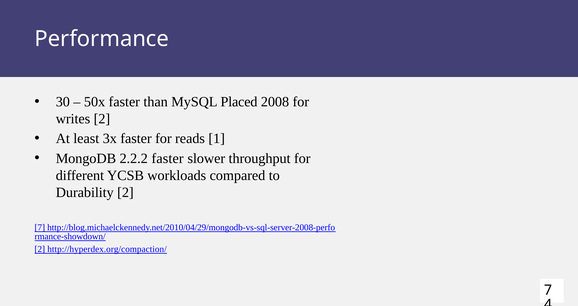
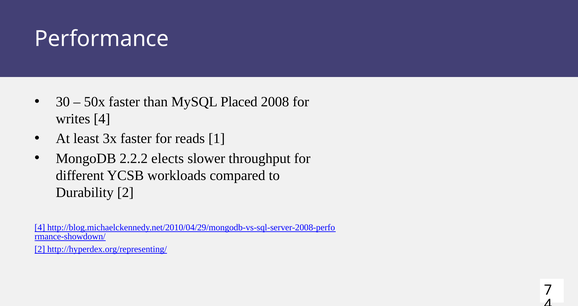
writes 2: 2 -> 4 (102, 119)
2.2.2 faster: faster -> elects (168, 158)
7: 7 -> 4 (40, 227)
http://hyperdex.org/compaction/: http://hyperdex.org/compaction/ -> http://hyperdex.org/representing/ (107, 249)
